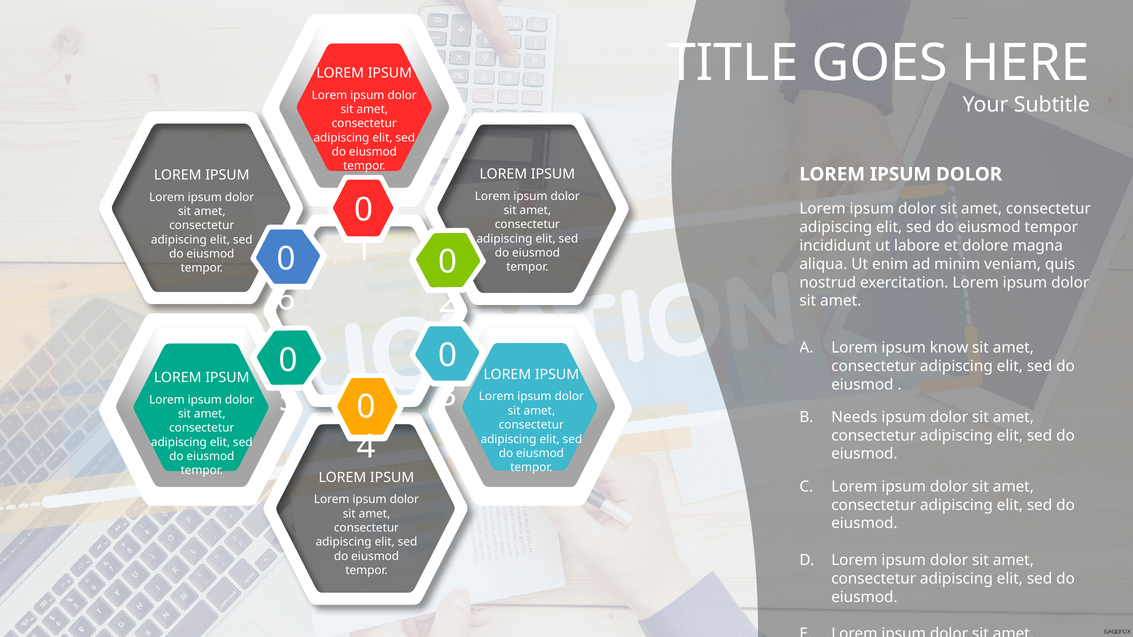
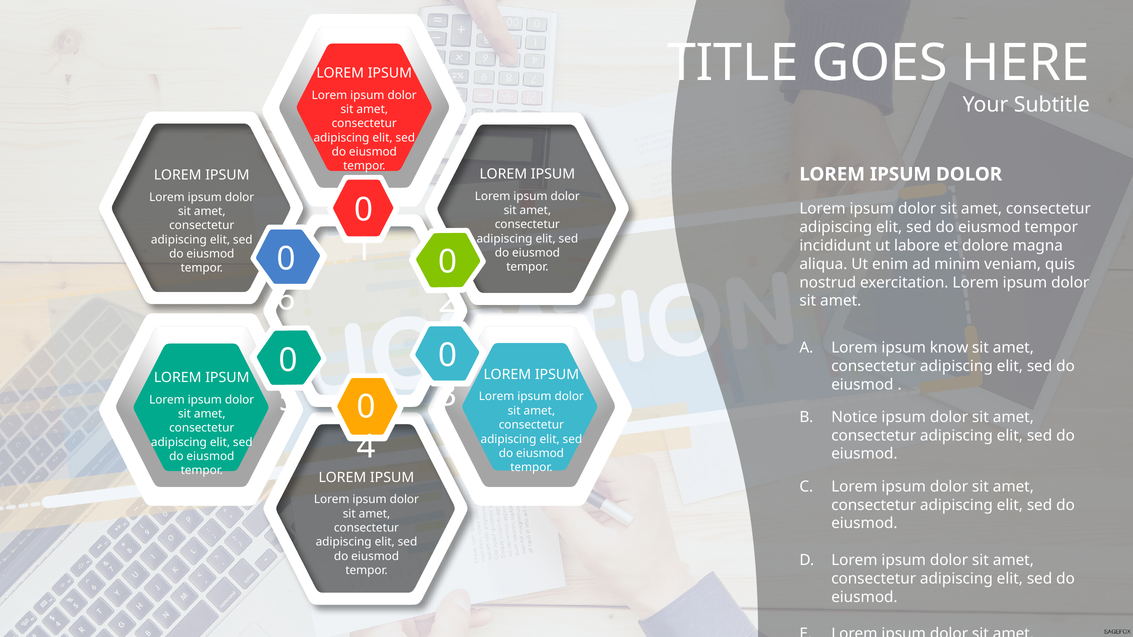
Needs: Needs -> Notice (854, 417)
